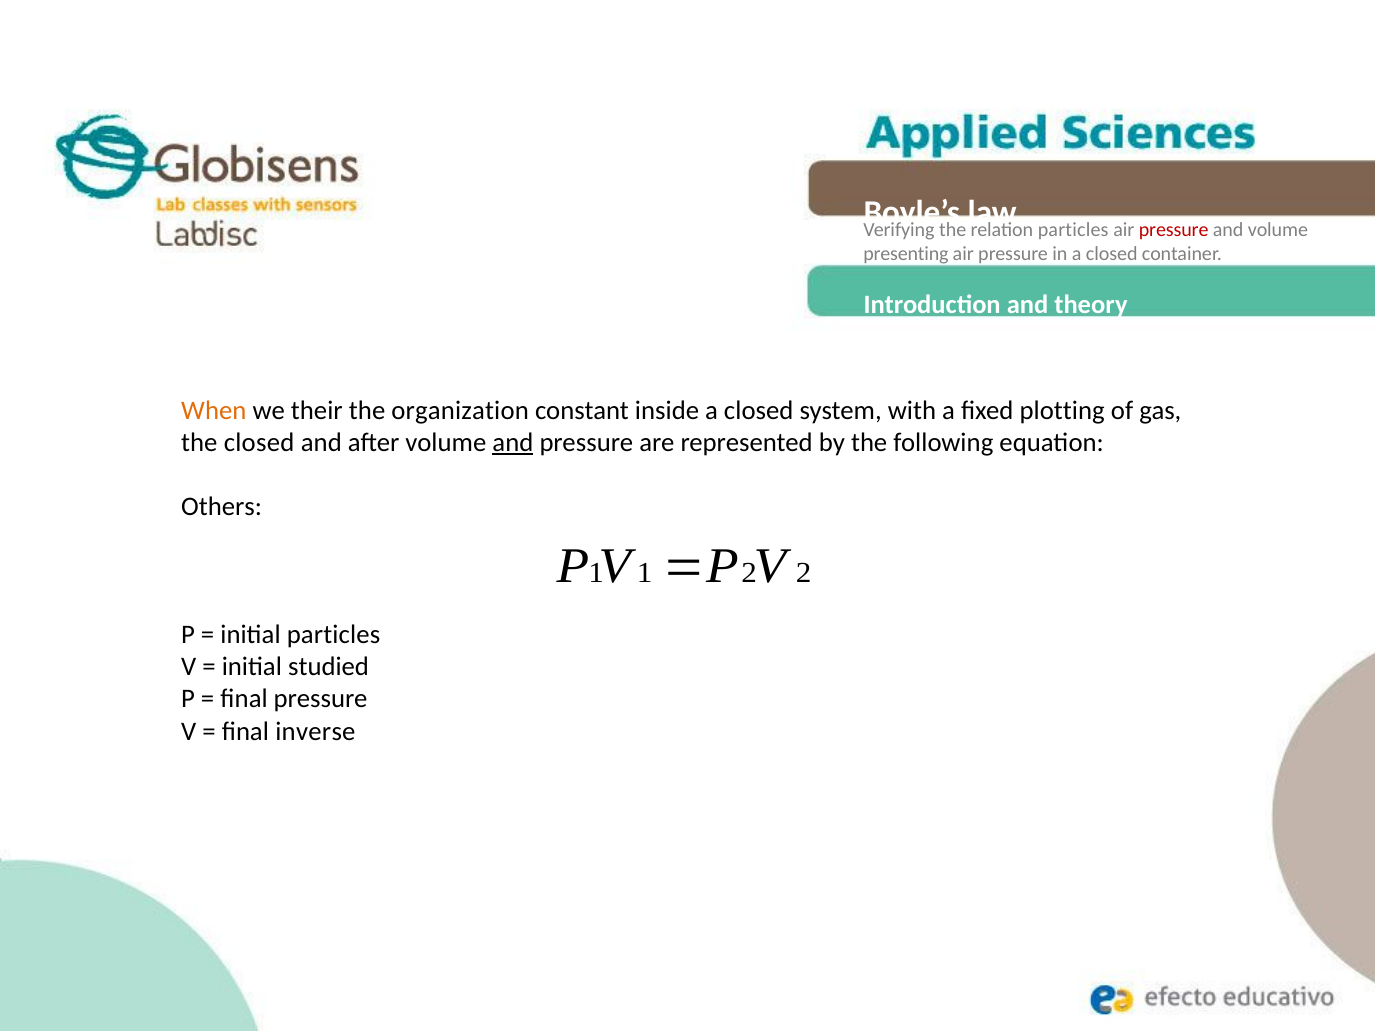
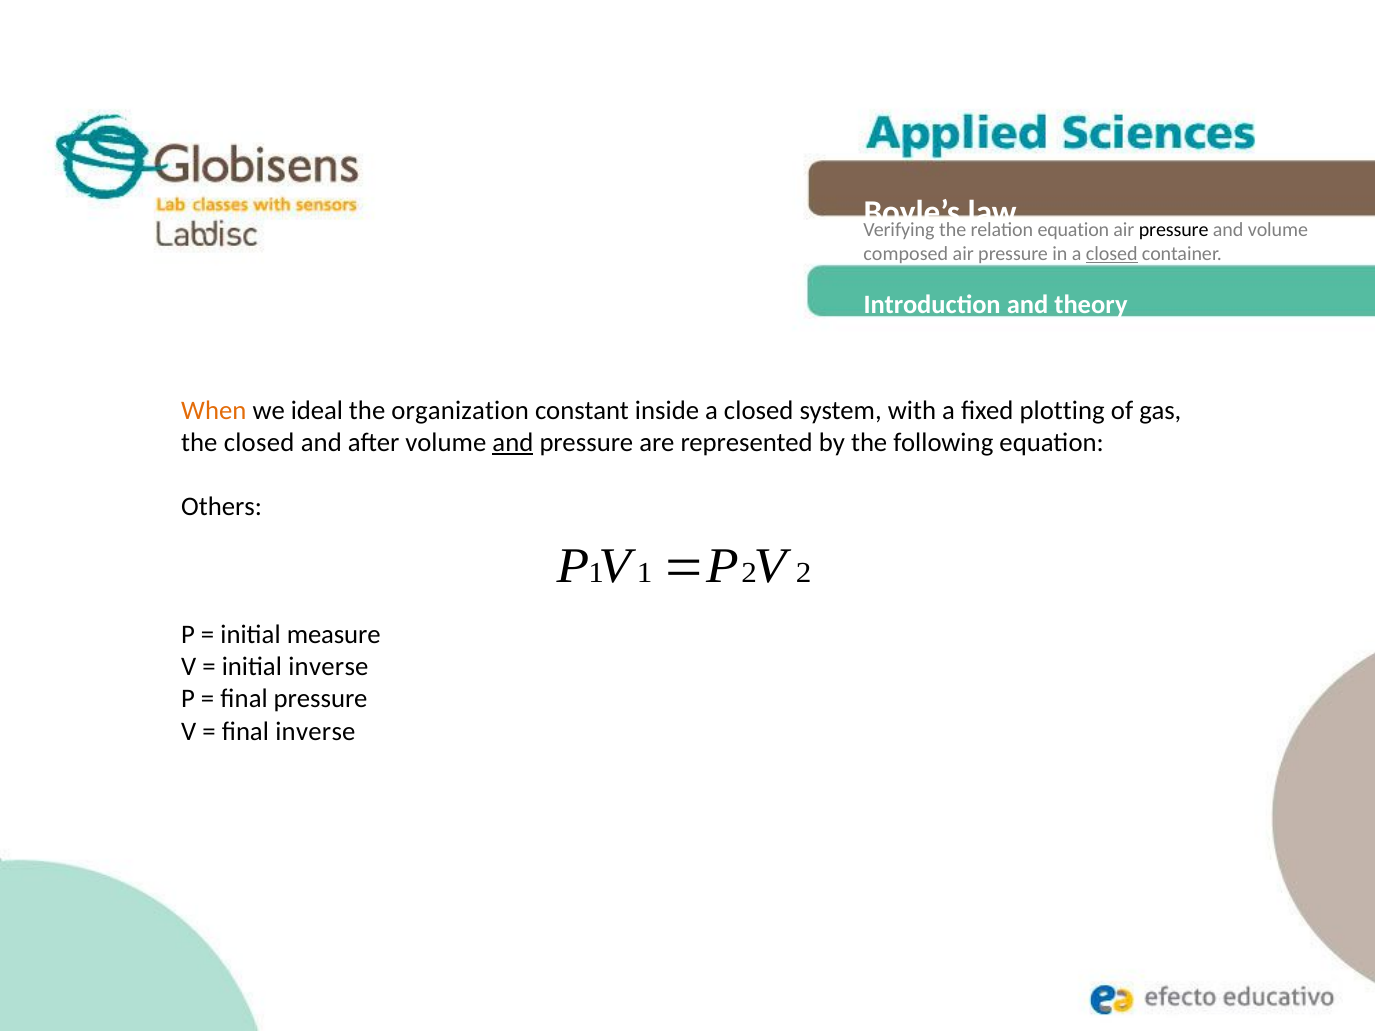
particles: particles -> equation (1073, 230)
pressure colour: red -> black (1174, 230)
presenting: presenting -> composed (906, 254)
closed underline: none -> present (1112, 254)
their: their -> ideal (317, 410)
initial particles: particles -> measure (334, 635)
initial studied: studied -> inverse (328, 667)
